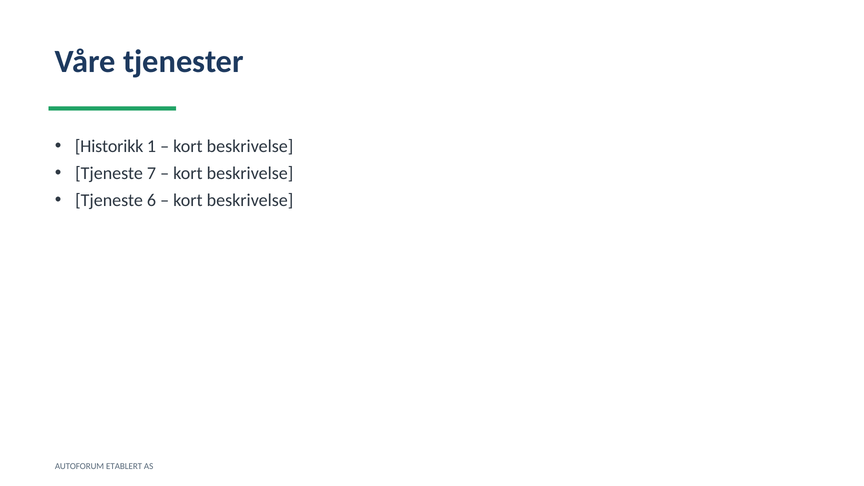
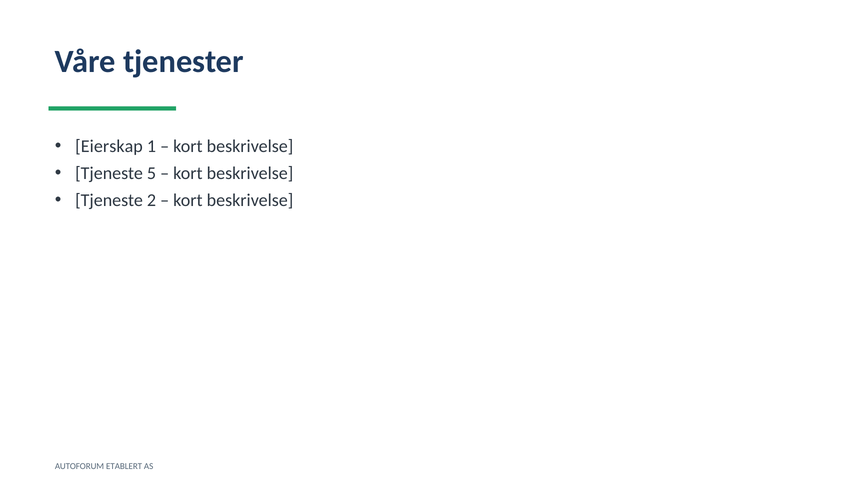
Historikk: Historikk -> Eierskap (109, 146)
7: 7 -> 5 (151, 173)
6: 6 -> 2 (151, 200)
